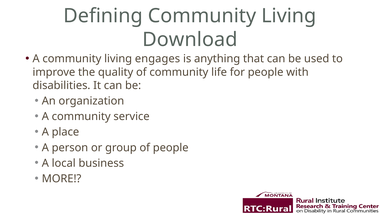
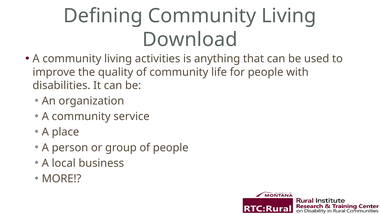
engages: engages -> activities (158, 59)
